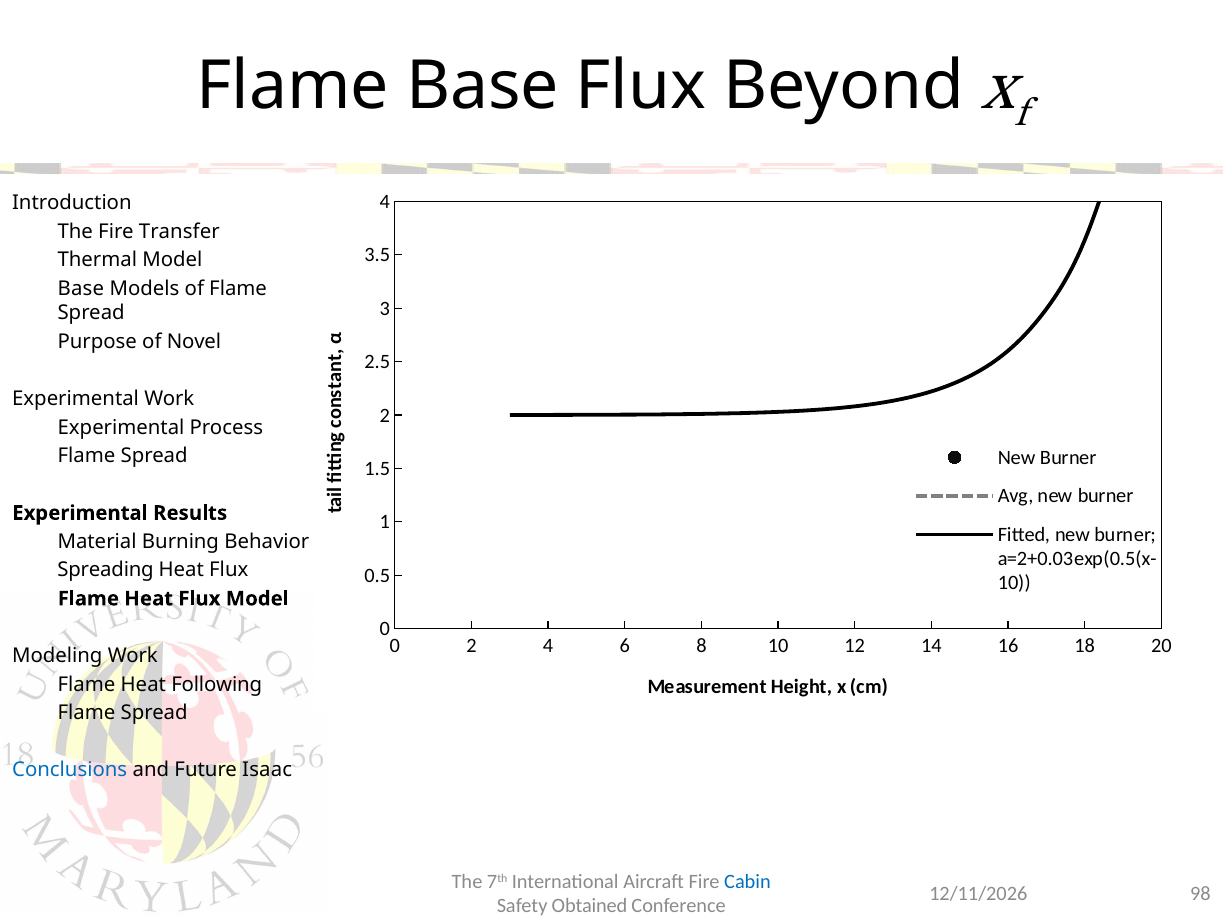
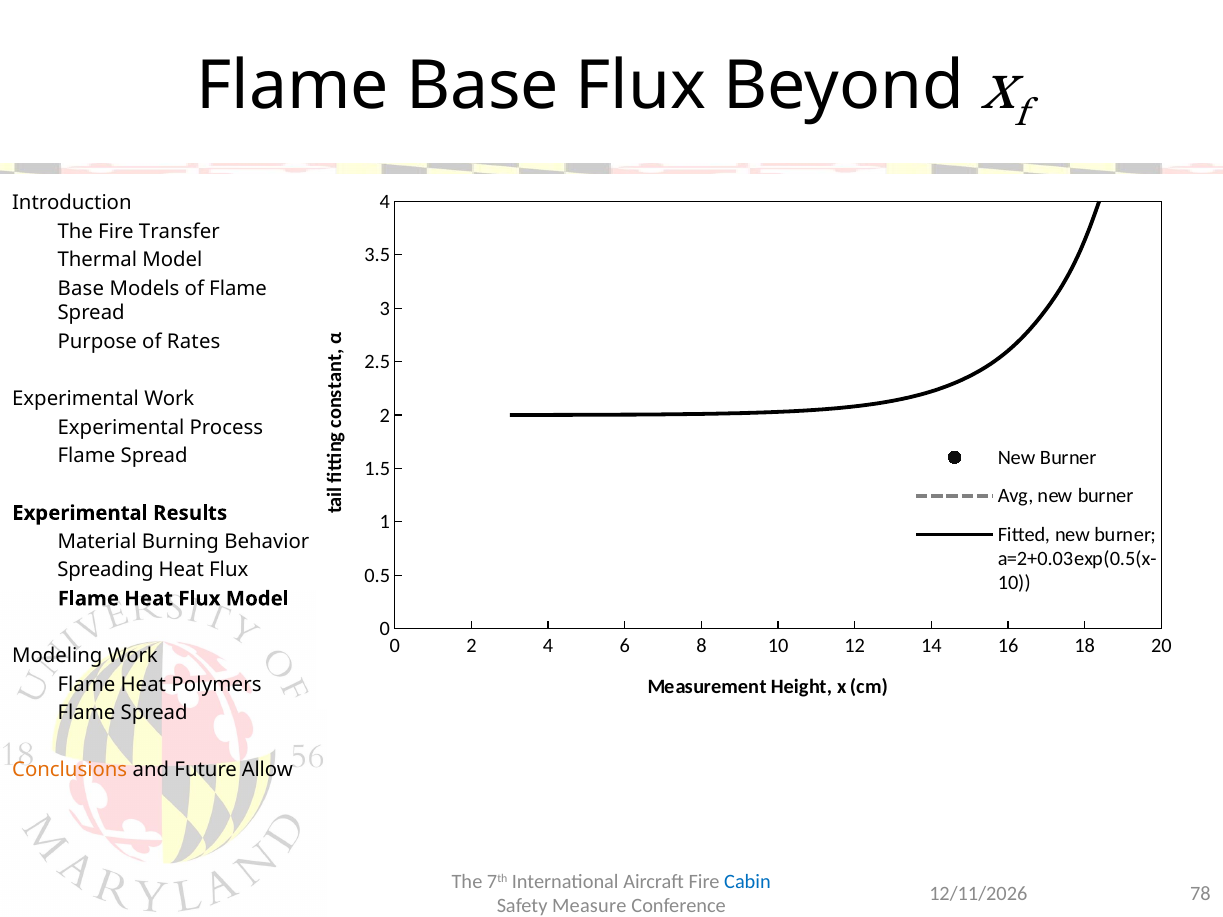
Novel: Novel -> Rates (194, 342)
Following: Following -> Polymers (217, 685)
Conclusions colour: blue -> orange (70, 770)
Isaac: Isaac -> Allow (267, 770)
98: 98 -> 78 (1200, 894)
Obtained: Obtained -> Measure (589, 906)
